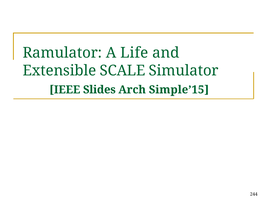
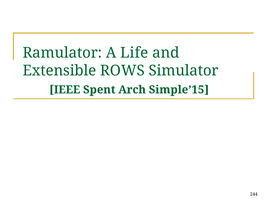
SCALE: SCALE -> ROWS (122, 70)
Slides: Slides -> Spent (99, 89)
